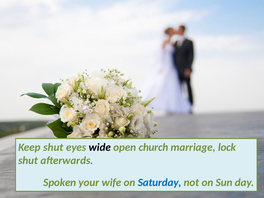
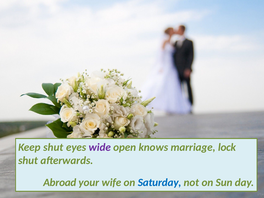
wide colour: black -> purple (100, 147)
church: church -> knows (153, 147)
Spoken: Spoken -> Abroad (60, 182)
